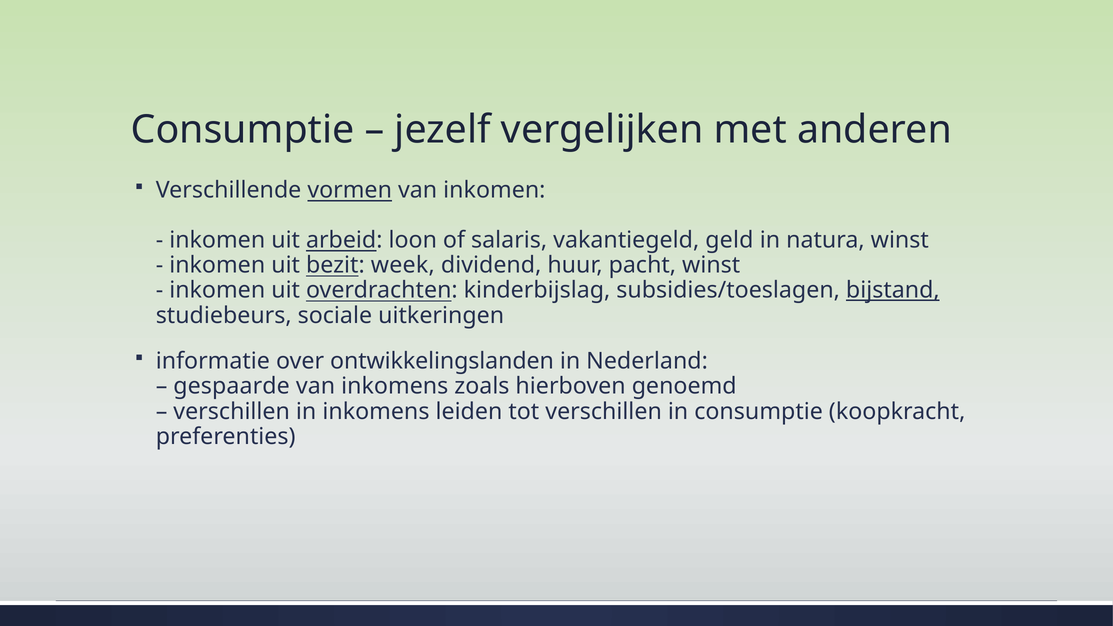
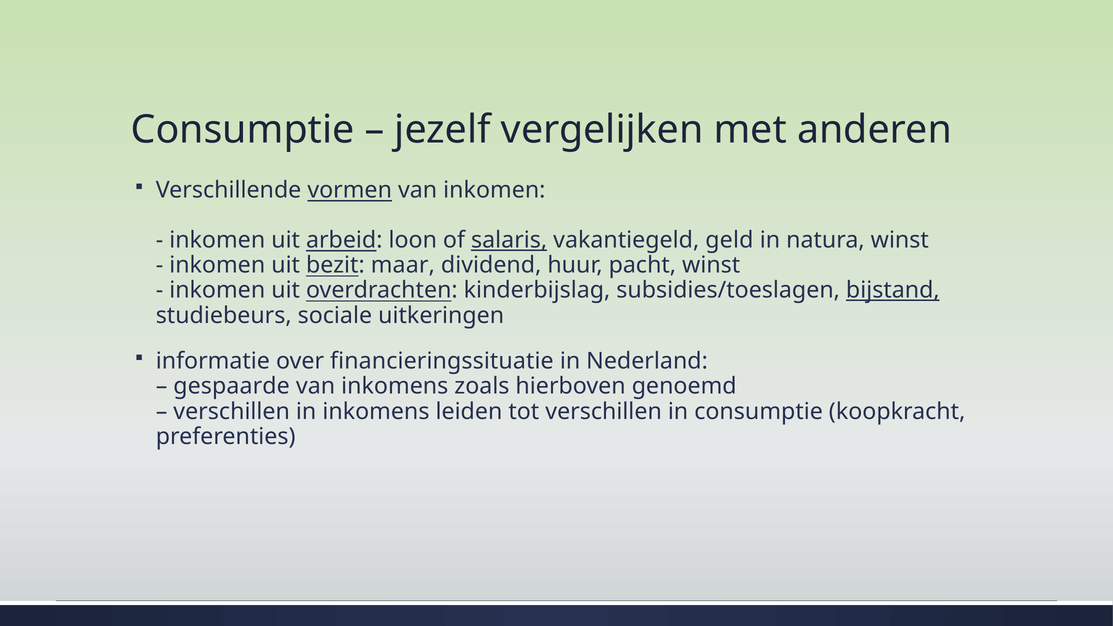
salaris underline: none -> present (509, 240)
week: week -> maar (403, 265)
ontwikkelingslanden: ontwikkelingslanden -> financieringssituatie (442, 361)
